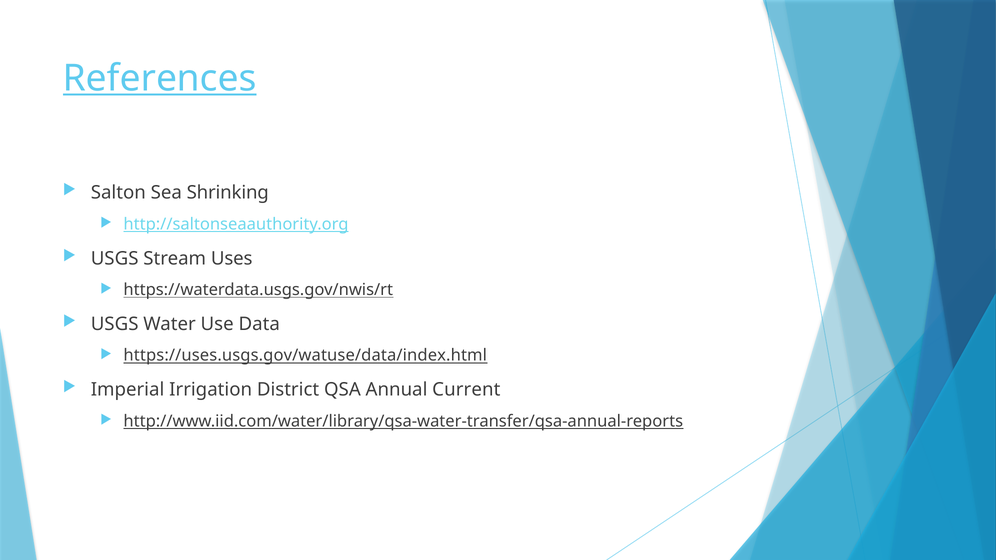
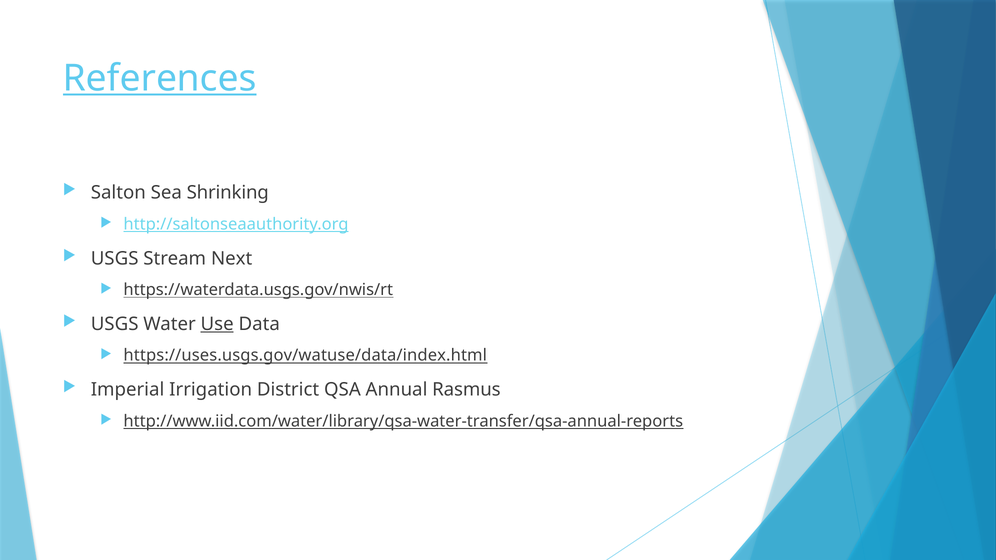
Uses: Uses -> Next (232, 258)
Use underline: none -> present (217, 324)
Current: Current -> Rasmus (466, 390)
